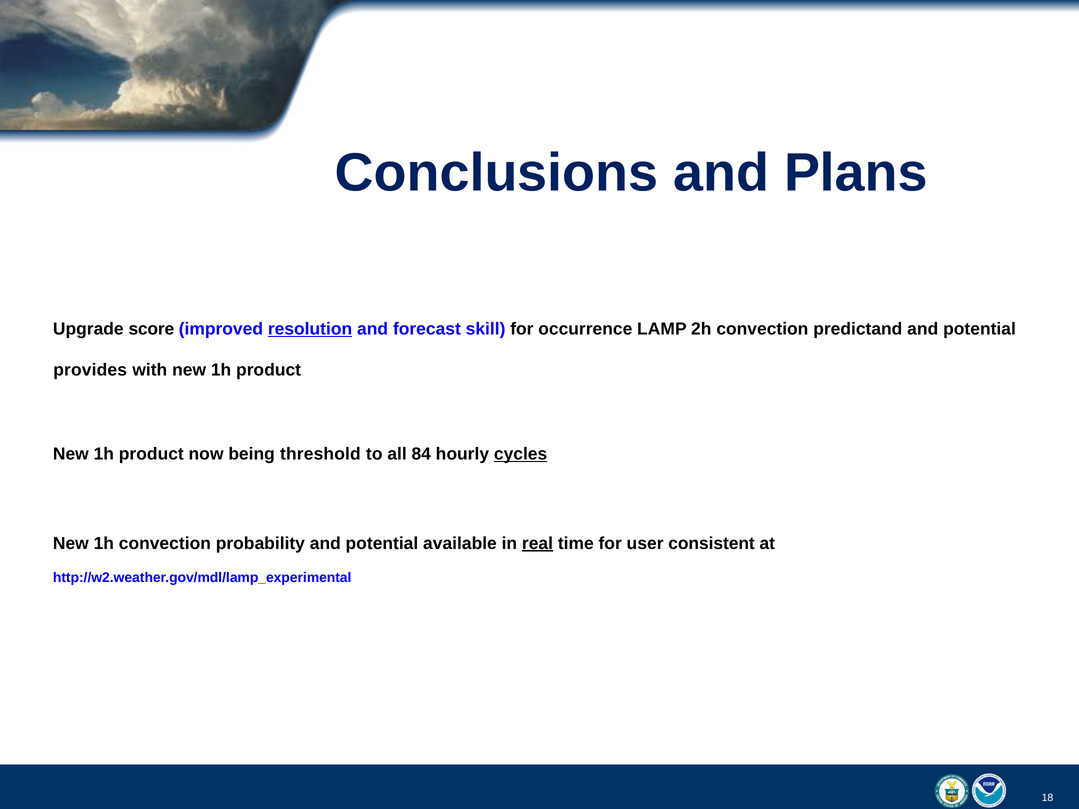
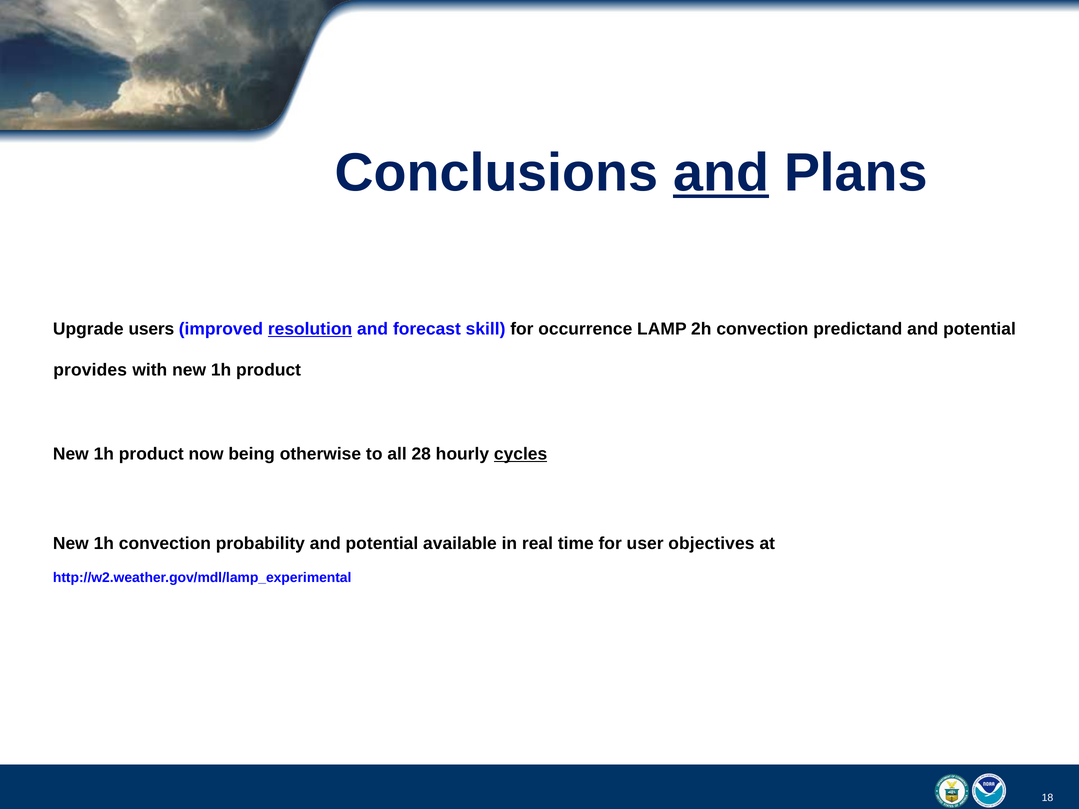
and underline: none -> present (721, 173)
score: score -> users (151, 329)
threshold: threshold -> otherwise (320, 454)
84: 84 -> 28 (421, 454)
real underline: present -> none (538, 543)
consistent: consistent -> objectives (711, 543)
